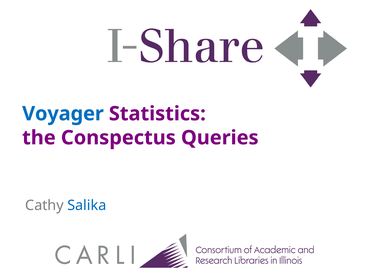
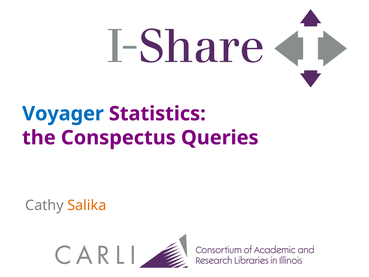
Salika colour: blue -> orange (87, 205)
